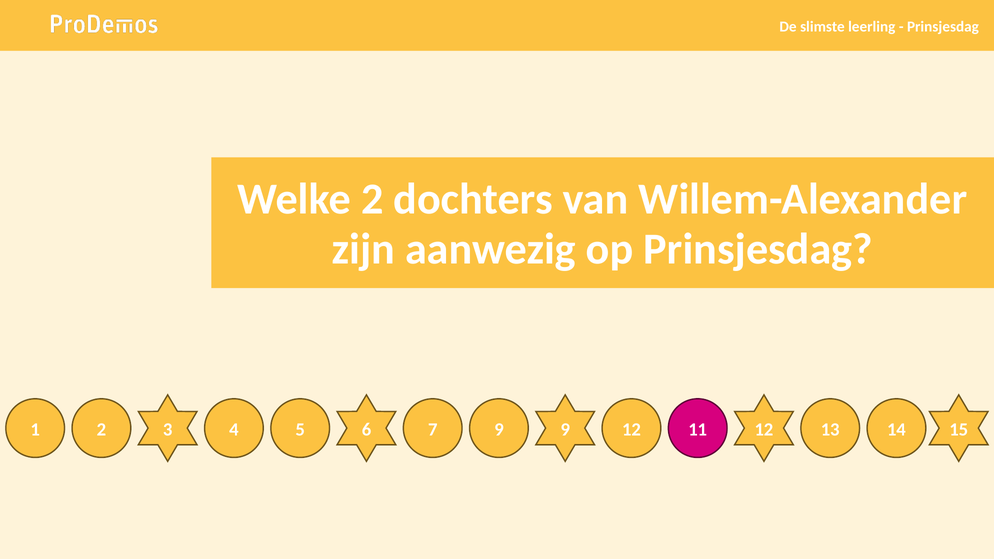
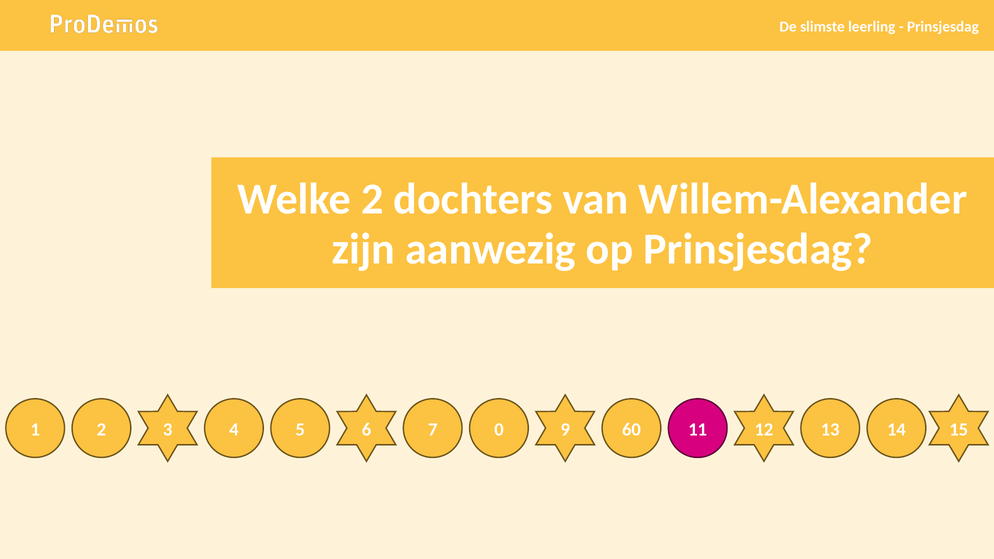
7 9: 9 -> 0 (499, 429)
9 12: 12 -> 60 (631, 429)
